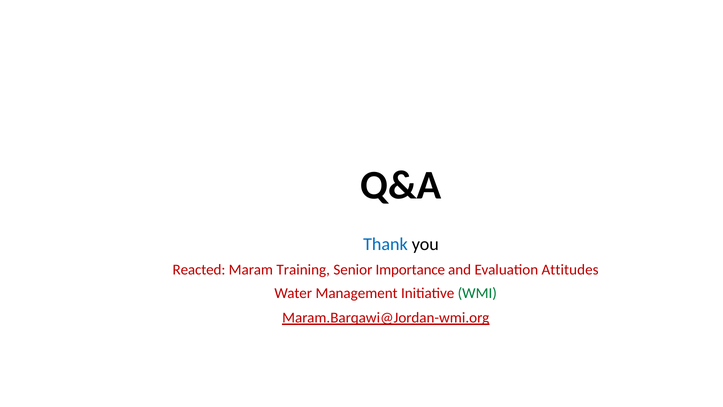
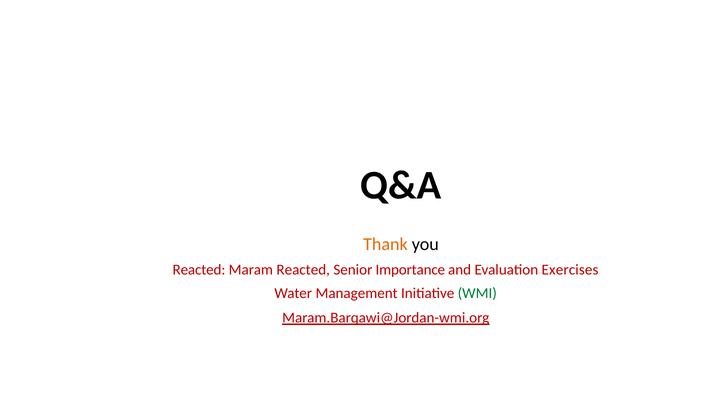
Thank colour: blue -> orange (385, 244)
Maram Training: Training -> Reacted (303, 269)
Attitudes: Attitudes -> Exercises (570, 269)
